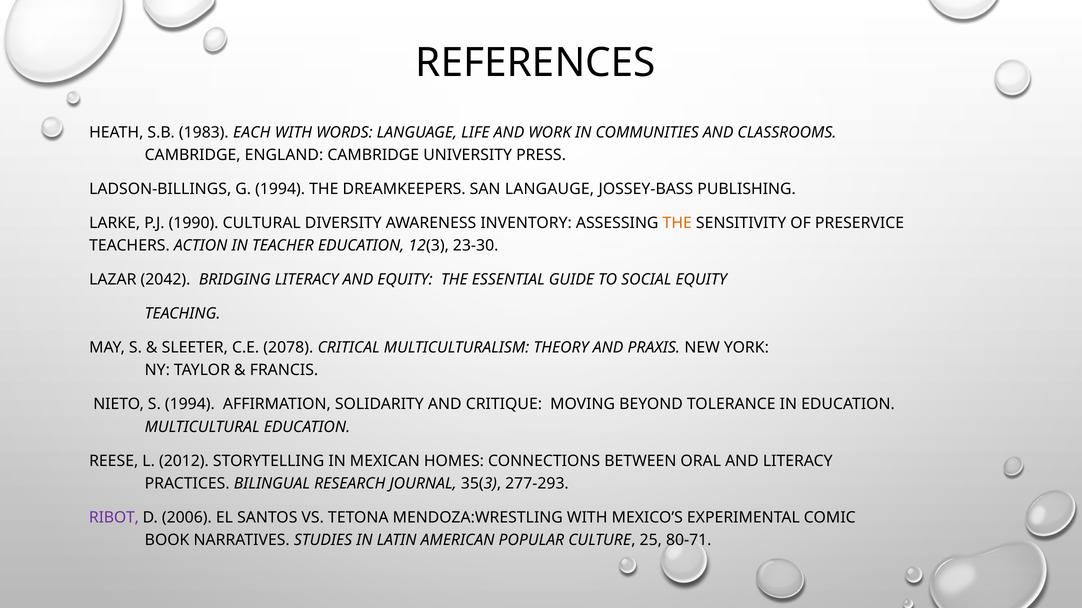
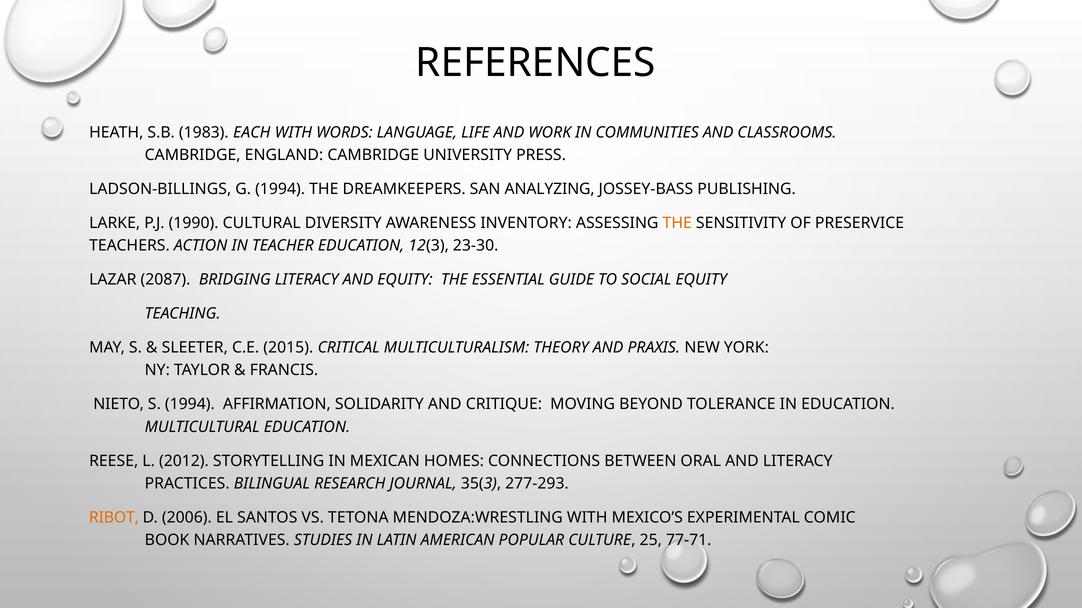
LANGAUGE: LANGAUGE -> ANALYZING (550, 189)
2042: 2042 -> 2087 (166, 280)
2078: 2078 -> 2015 (288, 348)
RIBOT colour: purple -> orange (114, 518)
80-71: 80-71 -> 77-71 (689, 541)
